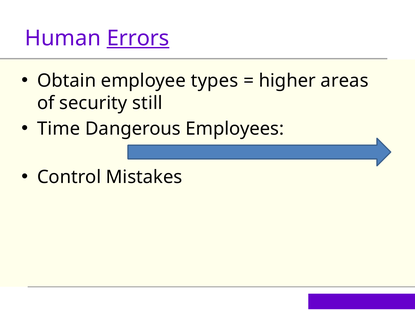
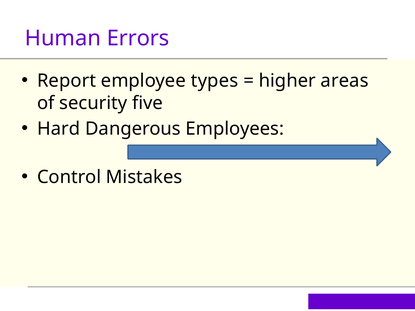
Errors underline: present -> none (138, 38)
Obtain: Obtain -> Report (67, 81)
still: still -> five (148, 103)
Time: Time -> Hard (59, 129)
